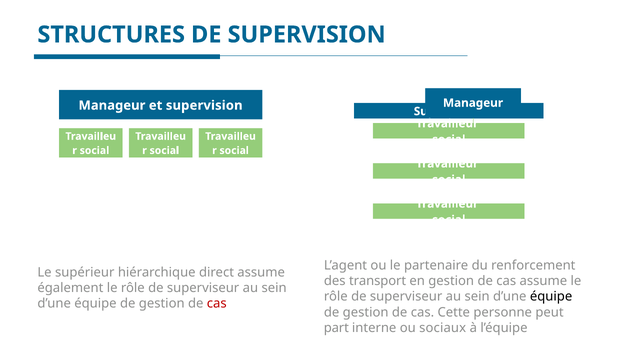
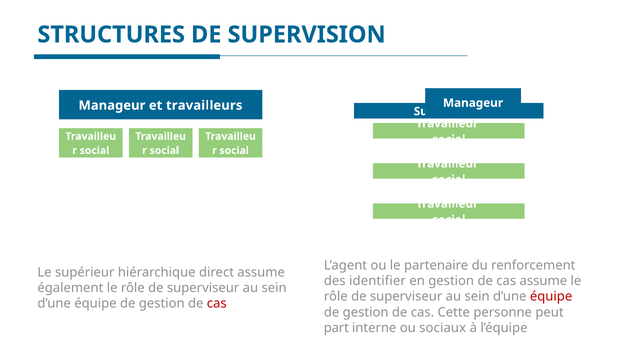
supervision: supervision -> travailleurs (204, 105)
transport: transport -> identifier (377, 281)
équipe colour: black -> red (551, 296)
